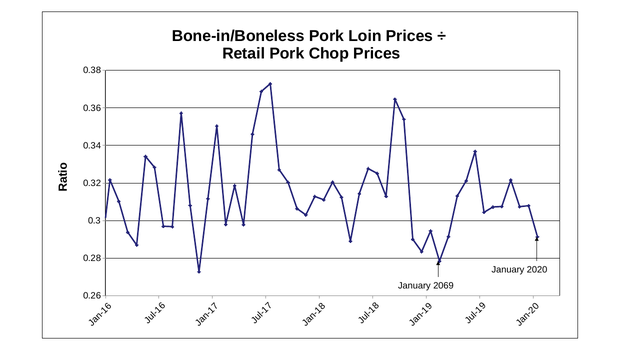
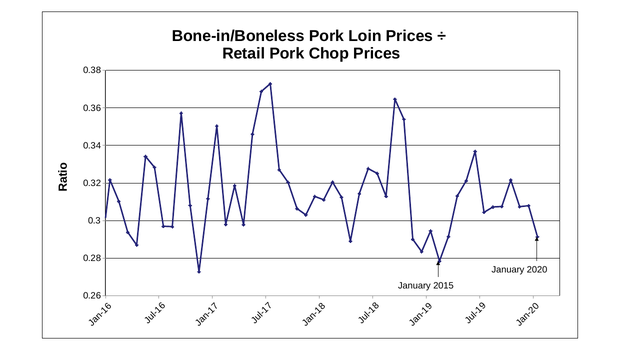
2069: 2069 -> 2015 (443, 286)
